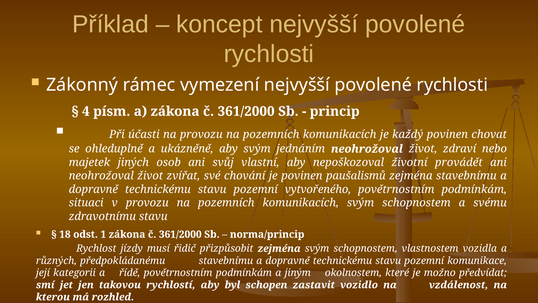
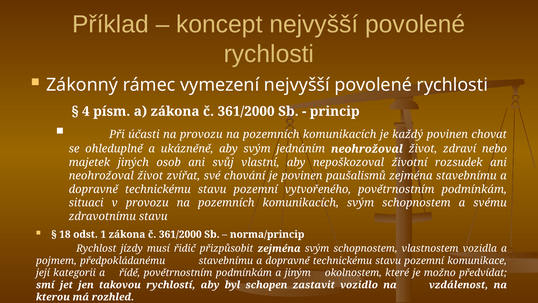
provádět: provádět -> rozsudek (459, 162)
různých: různých -> pojmem (56, 260)
